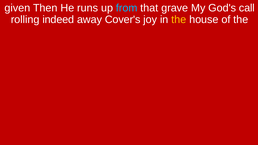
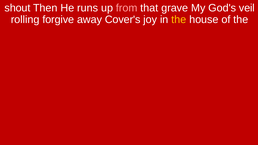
given: given -> shout (17, 8)
from colour: light blue -> pink (127, 8)
call: call -> veil (247, 8)
indeed: indeed -> forgive (58, 20)
